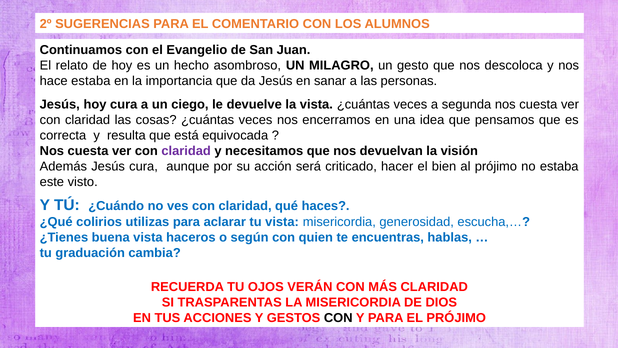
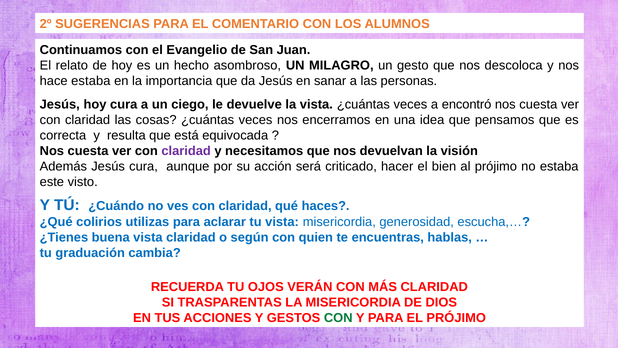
segunda: segunda -> encontró (467, 104)
vista haceros: haceros -> claridad (191, 237)
CON colour: black -> green (338, 318)
